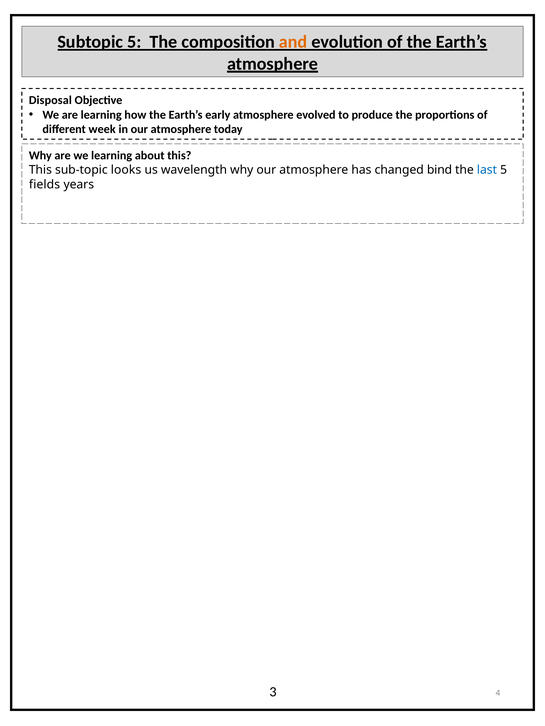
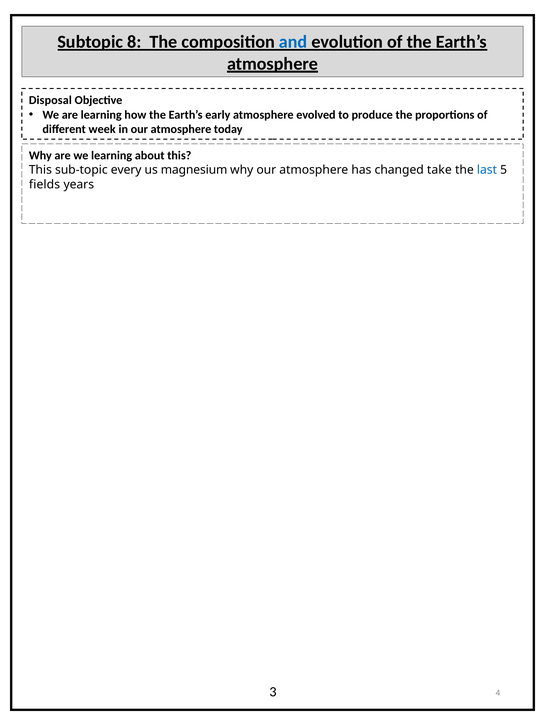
Subtopic 5: 5 -> 8 (134, 42)
and colour: orange -> blue (293, 42)
looks: looks -> every (126, 170)
wavelength: wavelength -> magnesium (194, 170)
bind: bind -> take (439, 170)
